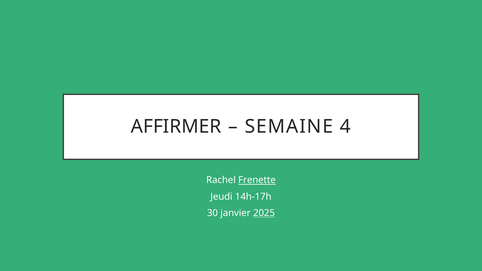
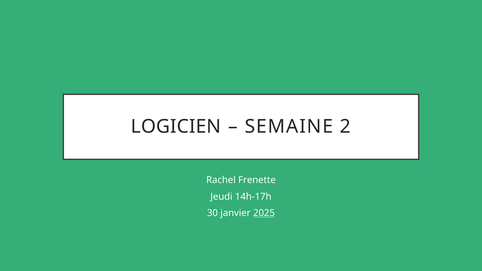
AFFIRMER: AFFIRMER -> LOGICIEN (176, 127)
4: 4 -> 2 (345, 127)
Frenette underline: present -> none (257, 180)
